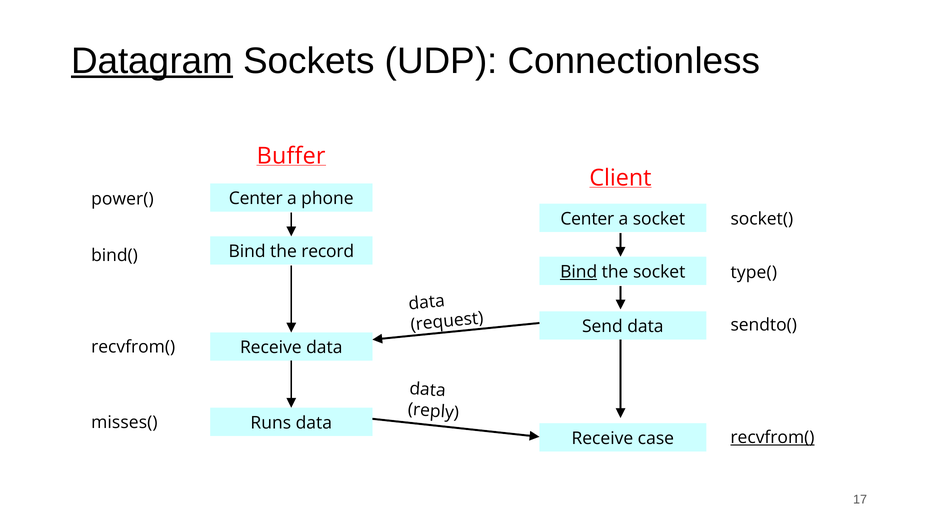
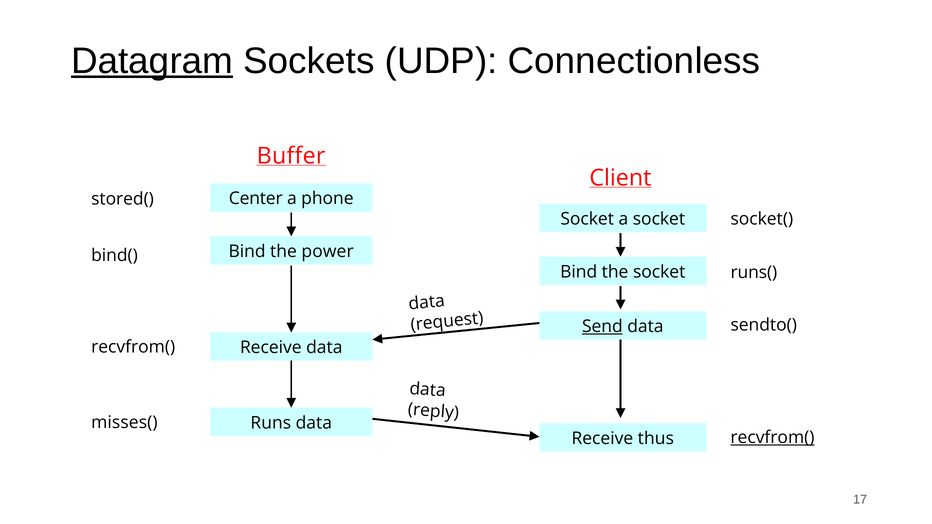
power(: power( -> stored( (123, 199)
Center: Center -> Socket (587, 219)
record: record -> power (328, 252)
Bind underline: present -> none (579, 272)
type(: type( -> runs( (754, 273)
Send underline: none -> present (602, 327)
case: case -> thus (656, 439)
